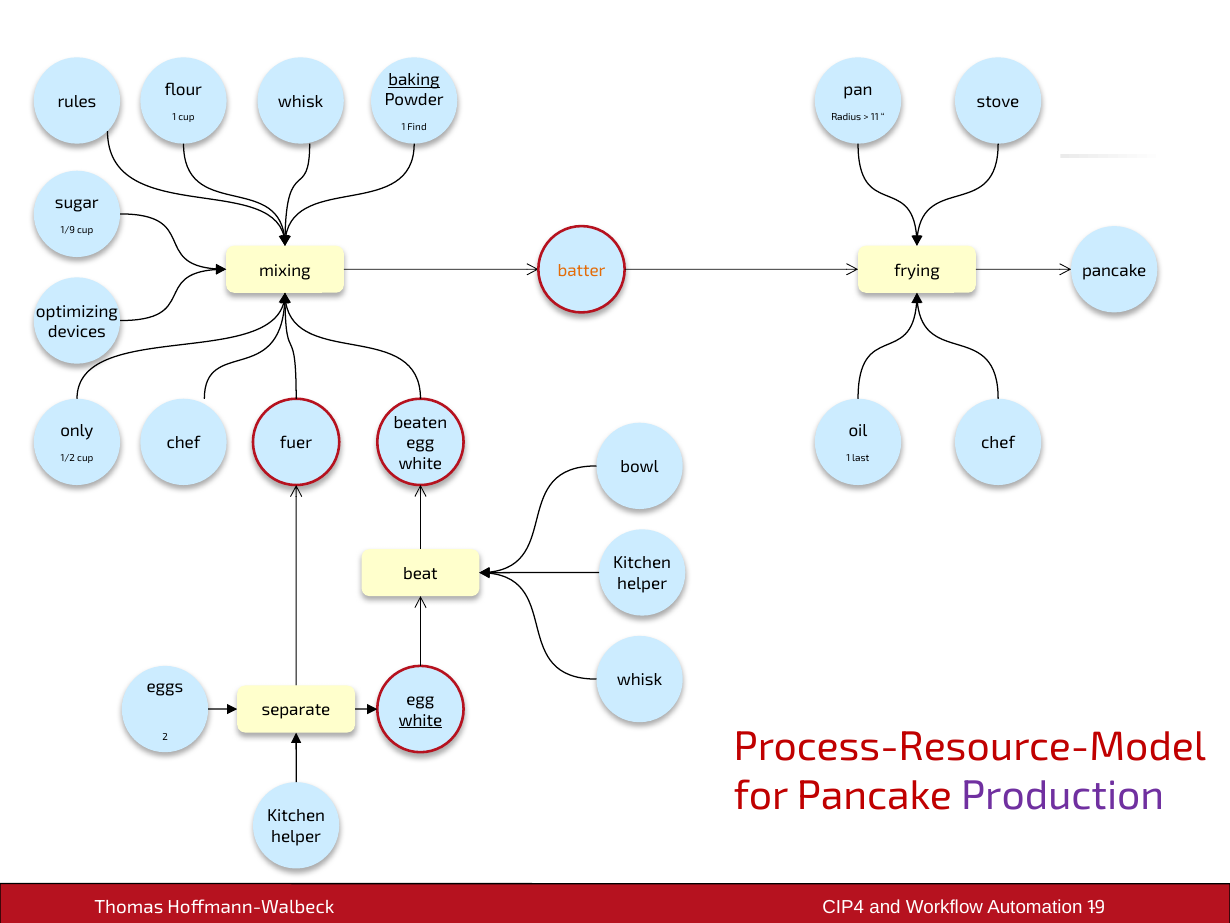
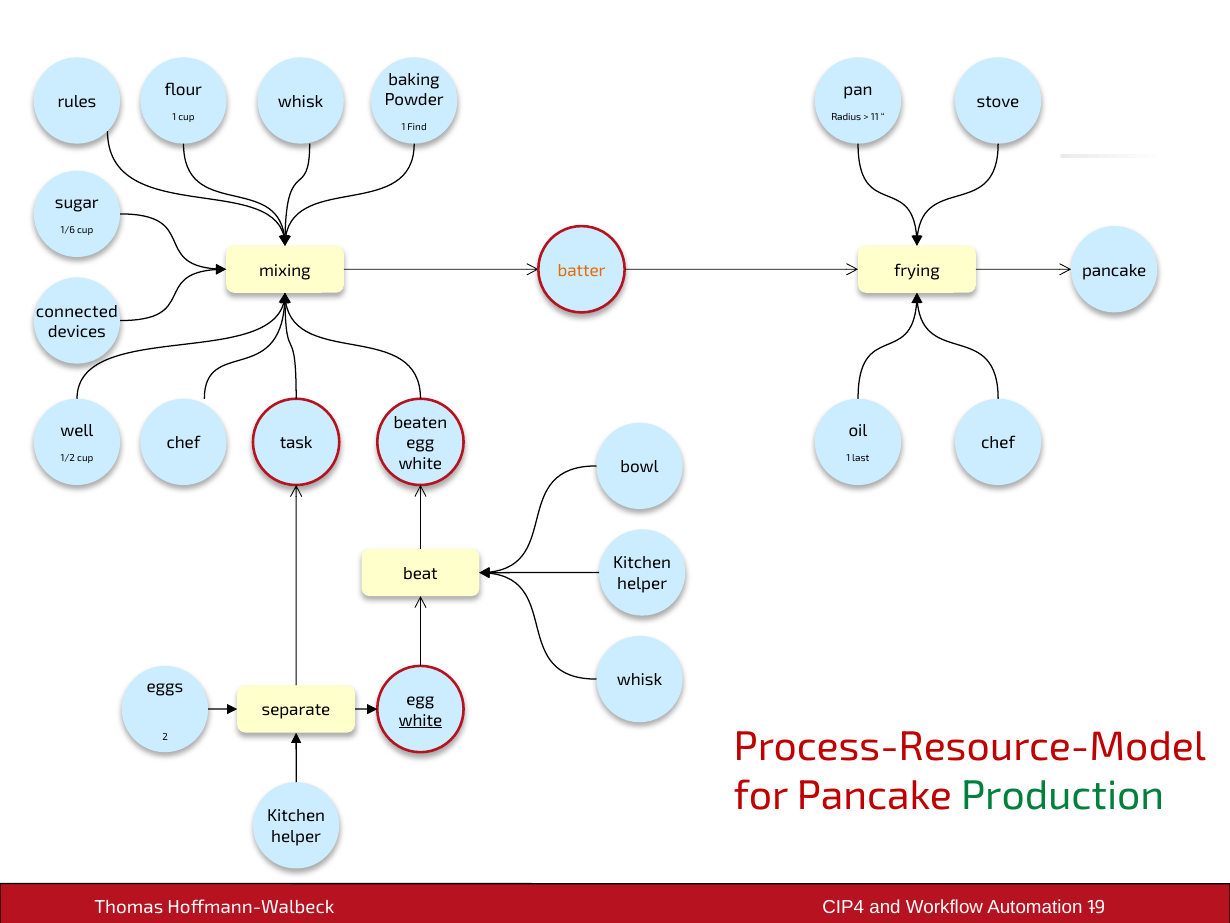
baking underline: present -> none (414, 80)
1/9: 1/9 -> 1/6 (68, 230)
optimizing: optimizing -> connected (77, 311)
only: only -> well (77, 431)
fuer: fuer -> task (296, 443)
Production colour: purple -> green (1063, 796)
